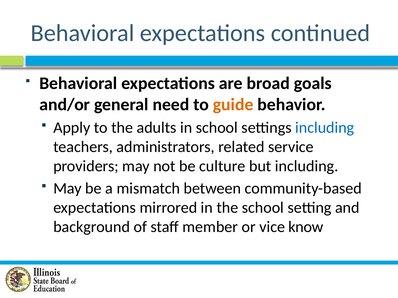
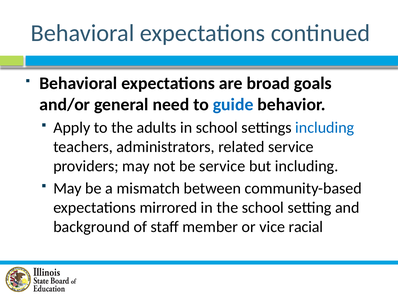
guide colour: orange -> blue (233, 105)
be culture: culture -> service (222, 166)
know: know -> racial (306, 227)
